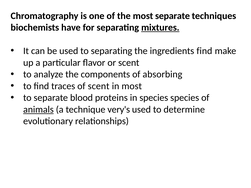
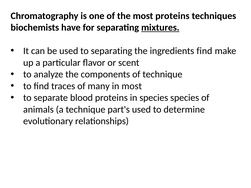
most separate: separate -> proteins (172, 16)
of absorbing: absorbing -> technique (162, 74)
of scent: scent -> many (99, 86)
animals underline: present -> none (38, 110)
very's: very's -> part's (119, 110)
